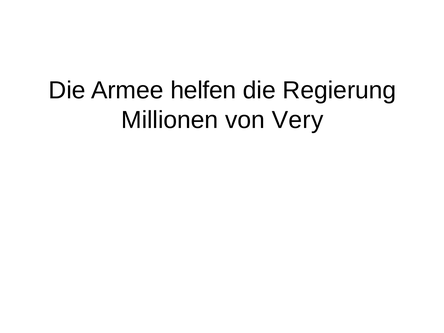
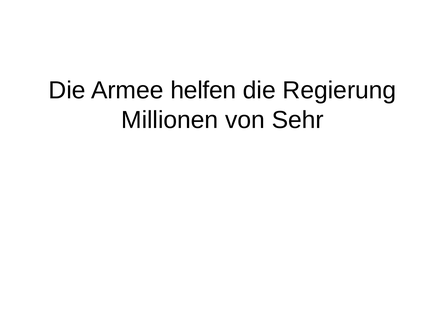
Very: Very -> Sehr (298, 120)
